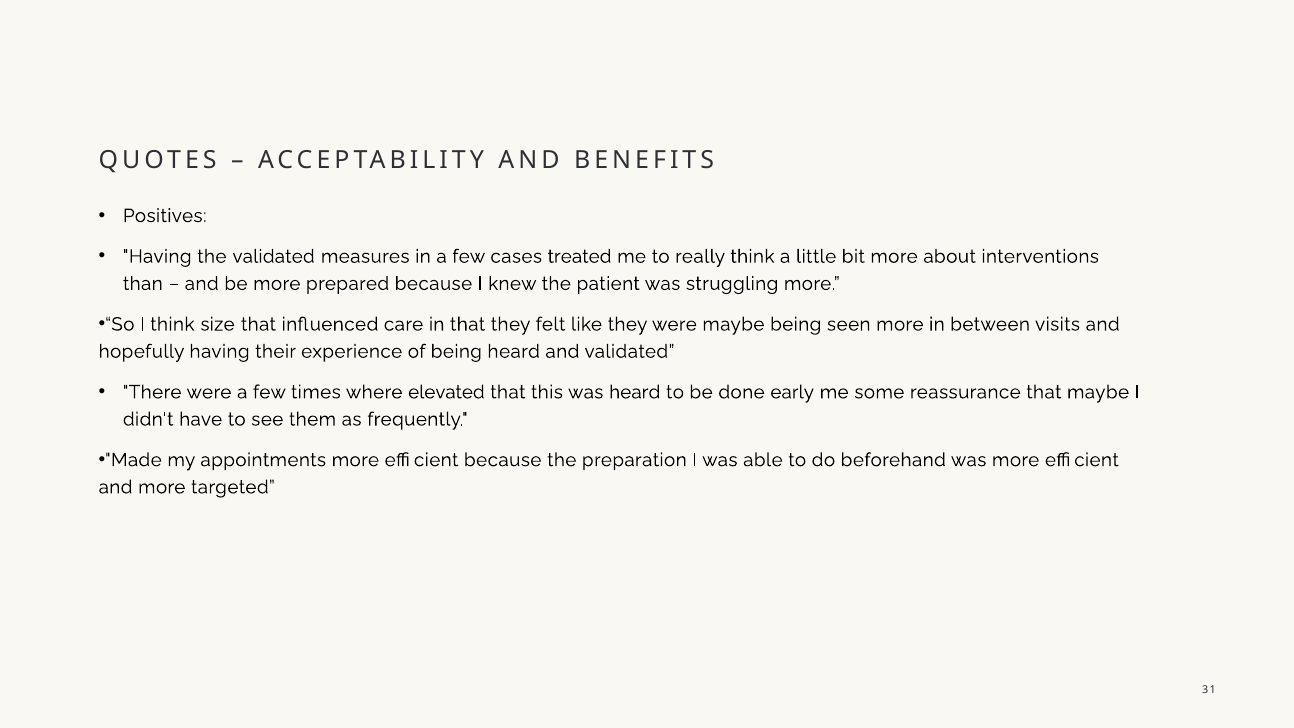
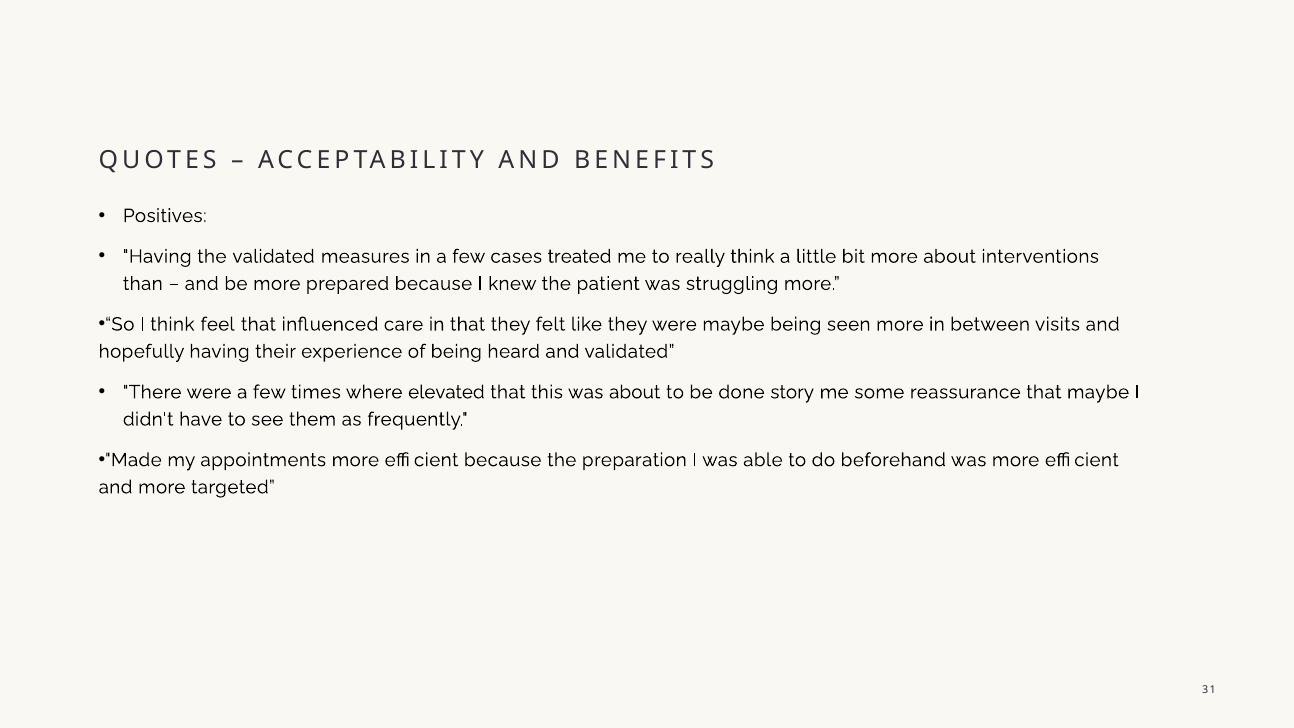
size: size -> feel (218, 324)
was heard: heard -> about (635, 392)
early: early -> story (792, 392)
